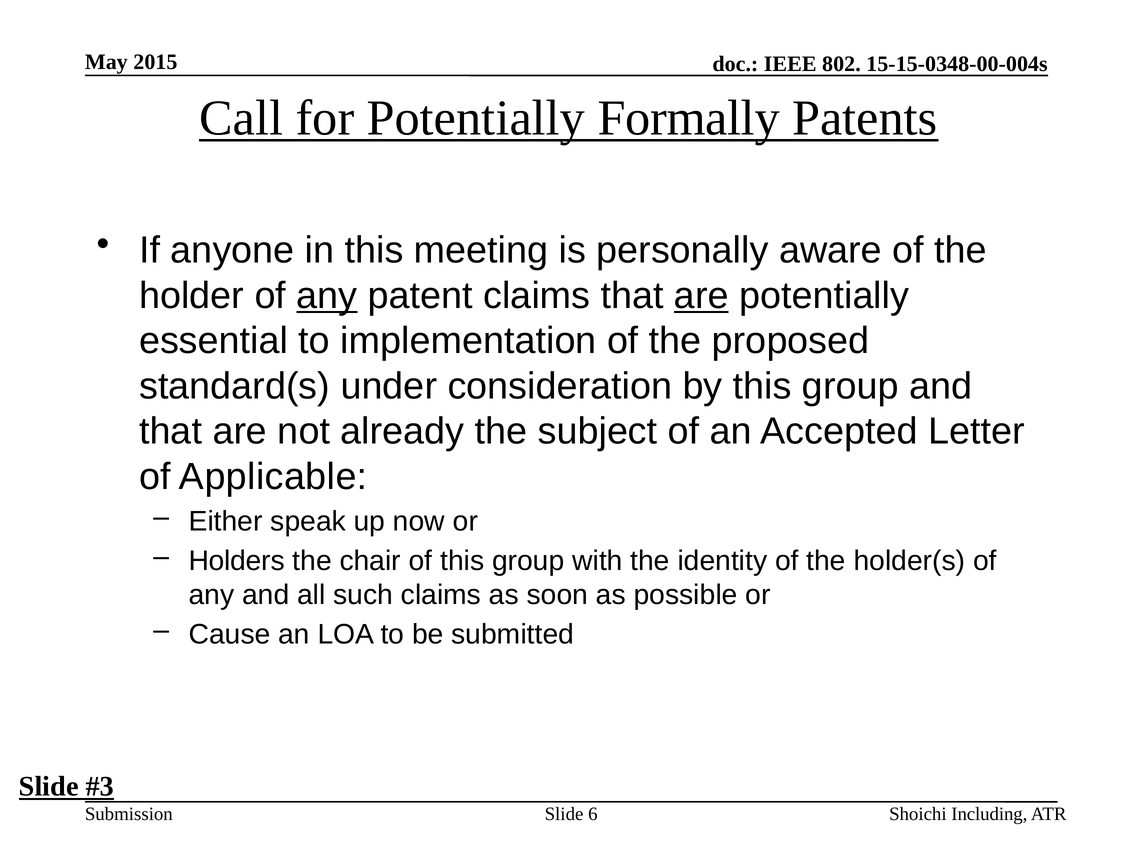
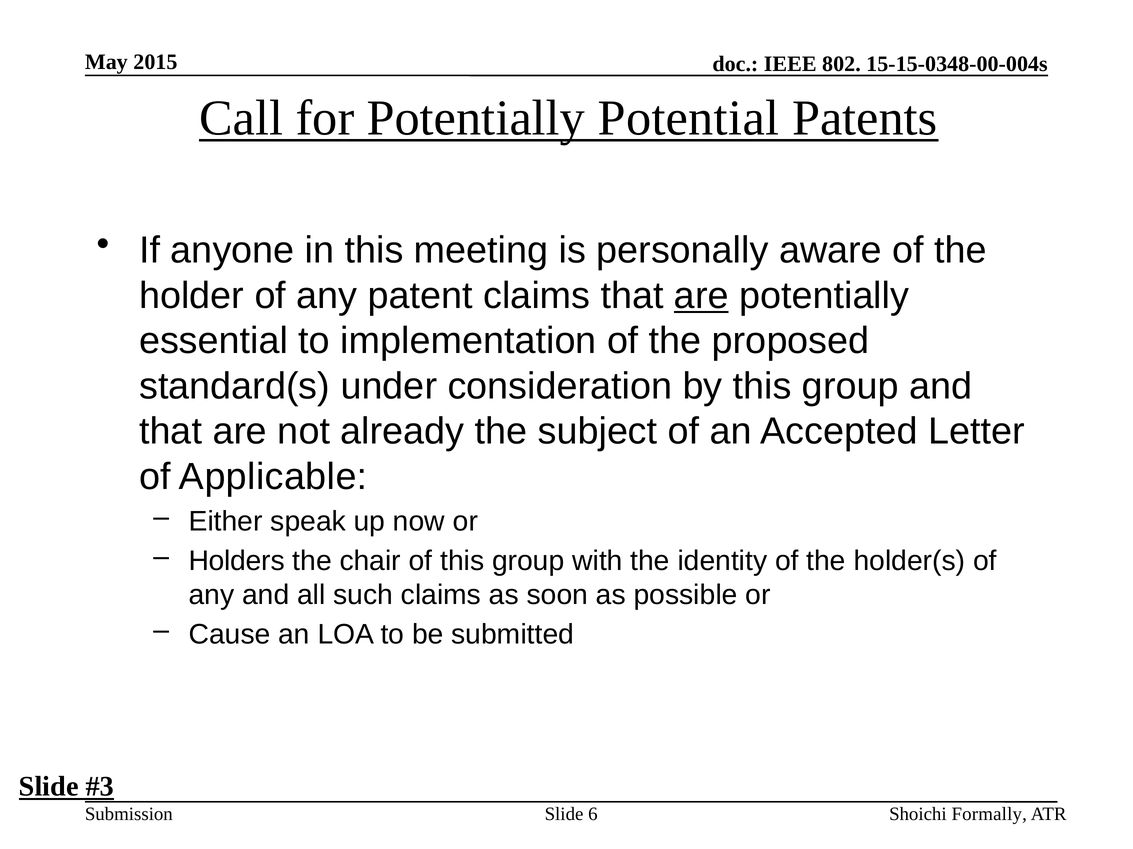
Formally: Formally -> Potential (688, 118)
any underline: present -> none (327, 296)
Including: Including -> Formally (989, 815)
